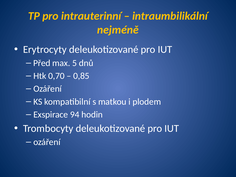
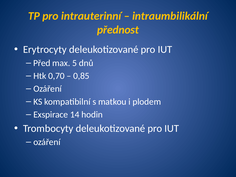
nejméně: nejméně -> přednost (118, 30)
94: 94 -> 14 (75, 114)
